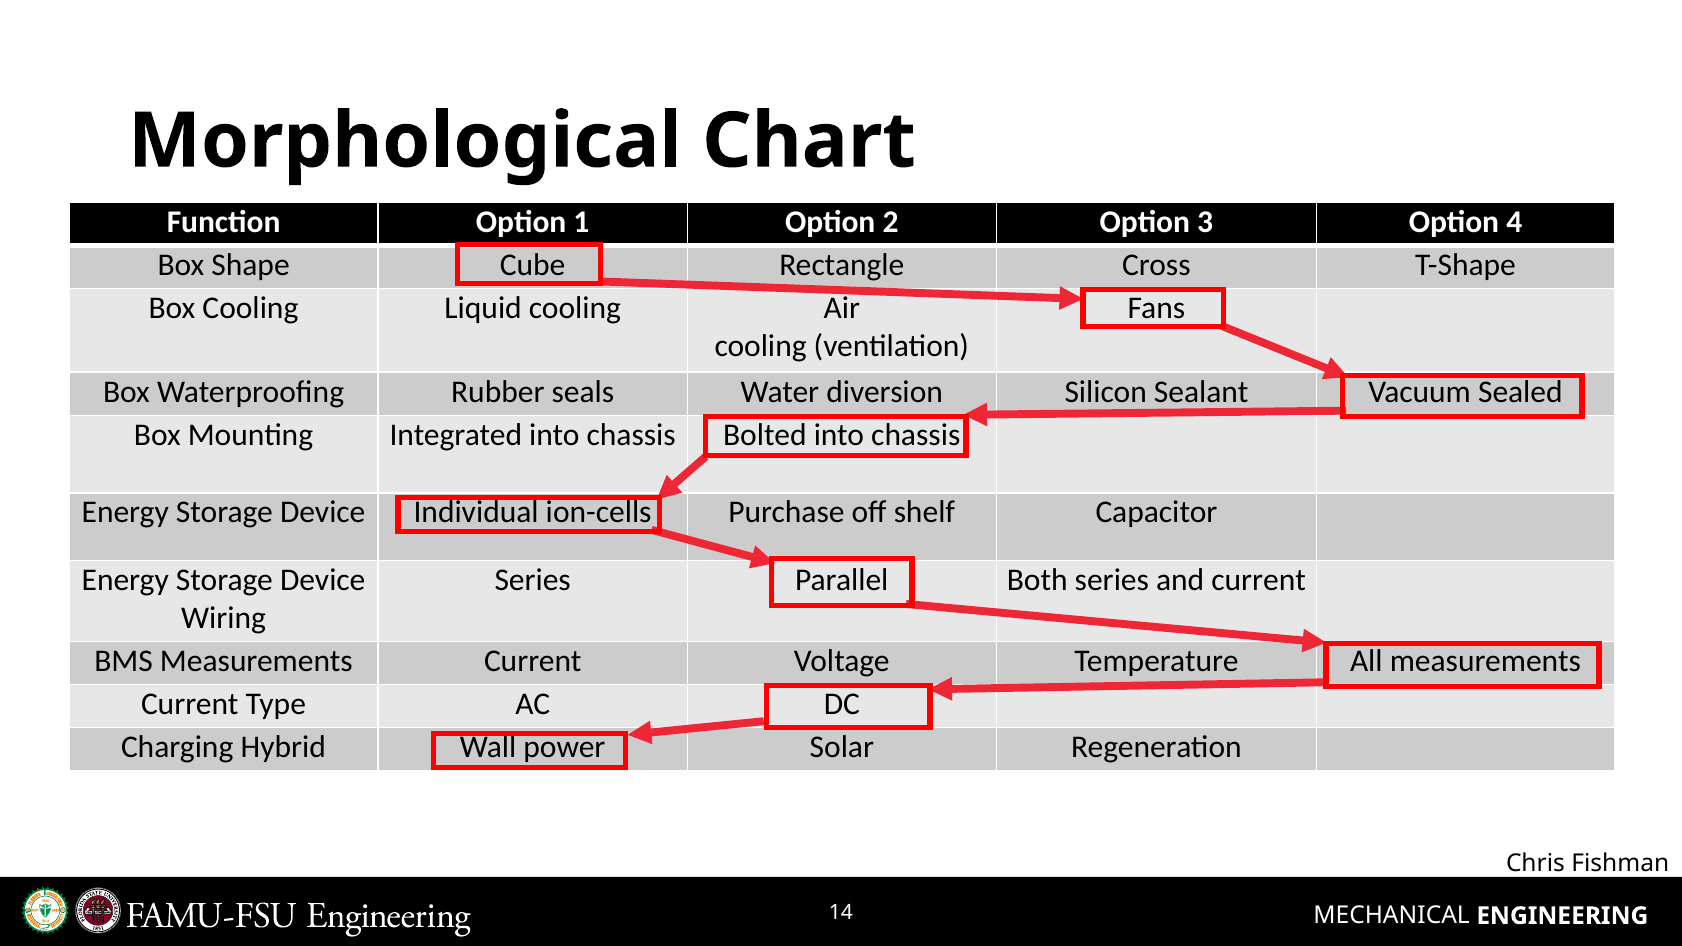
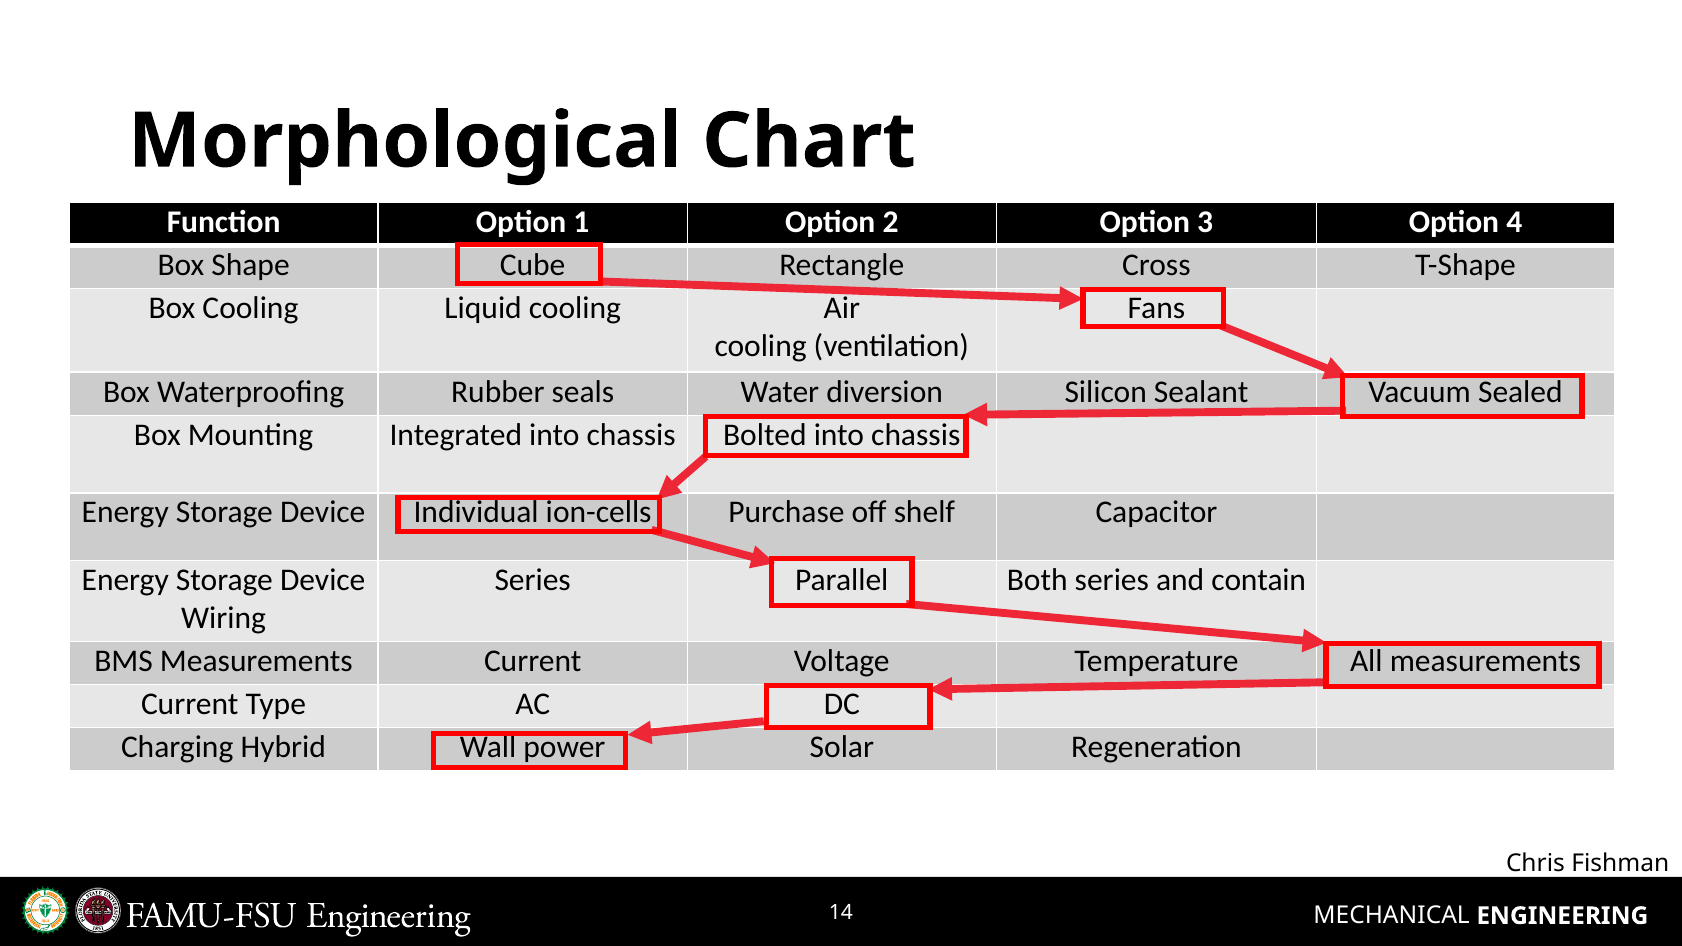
and current: current -> contain (1259, 580)
